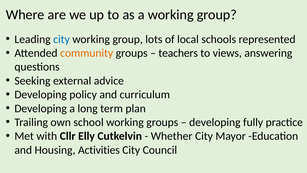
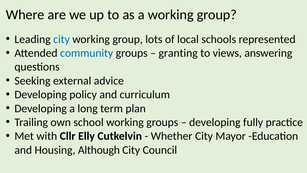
community colour: orange -> blue (87, 53)
teachers: teachers -> granting (178, 53)
Activities: Activities -> Although (99, 150)
